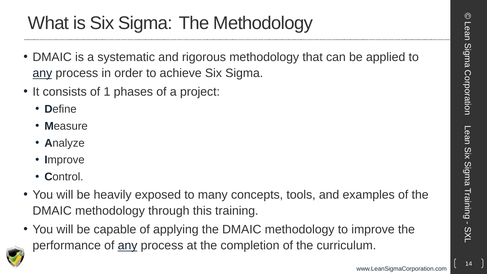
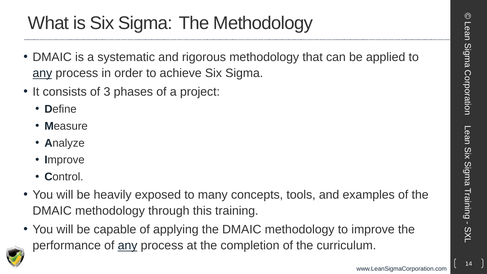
1: 1 -> 3 (107, 92)
